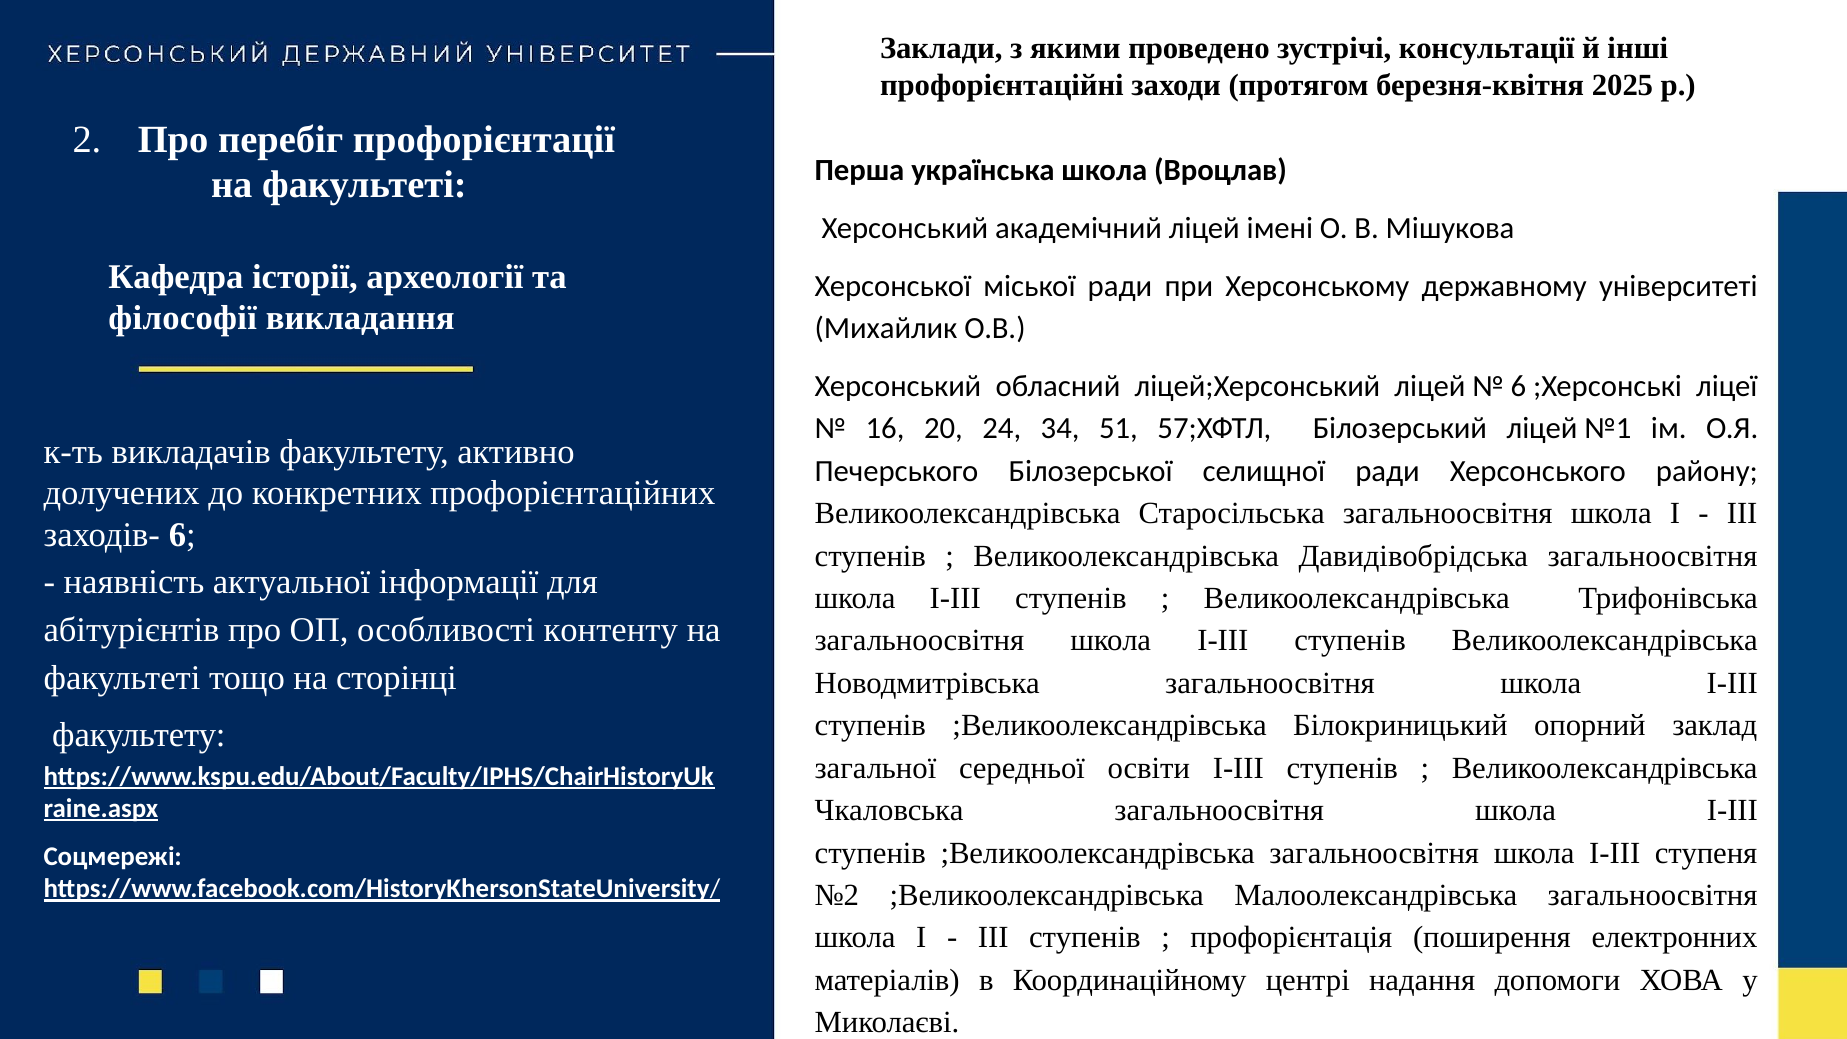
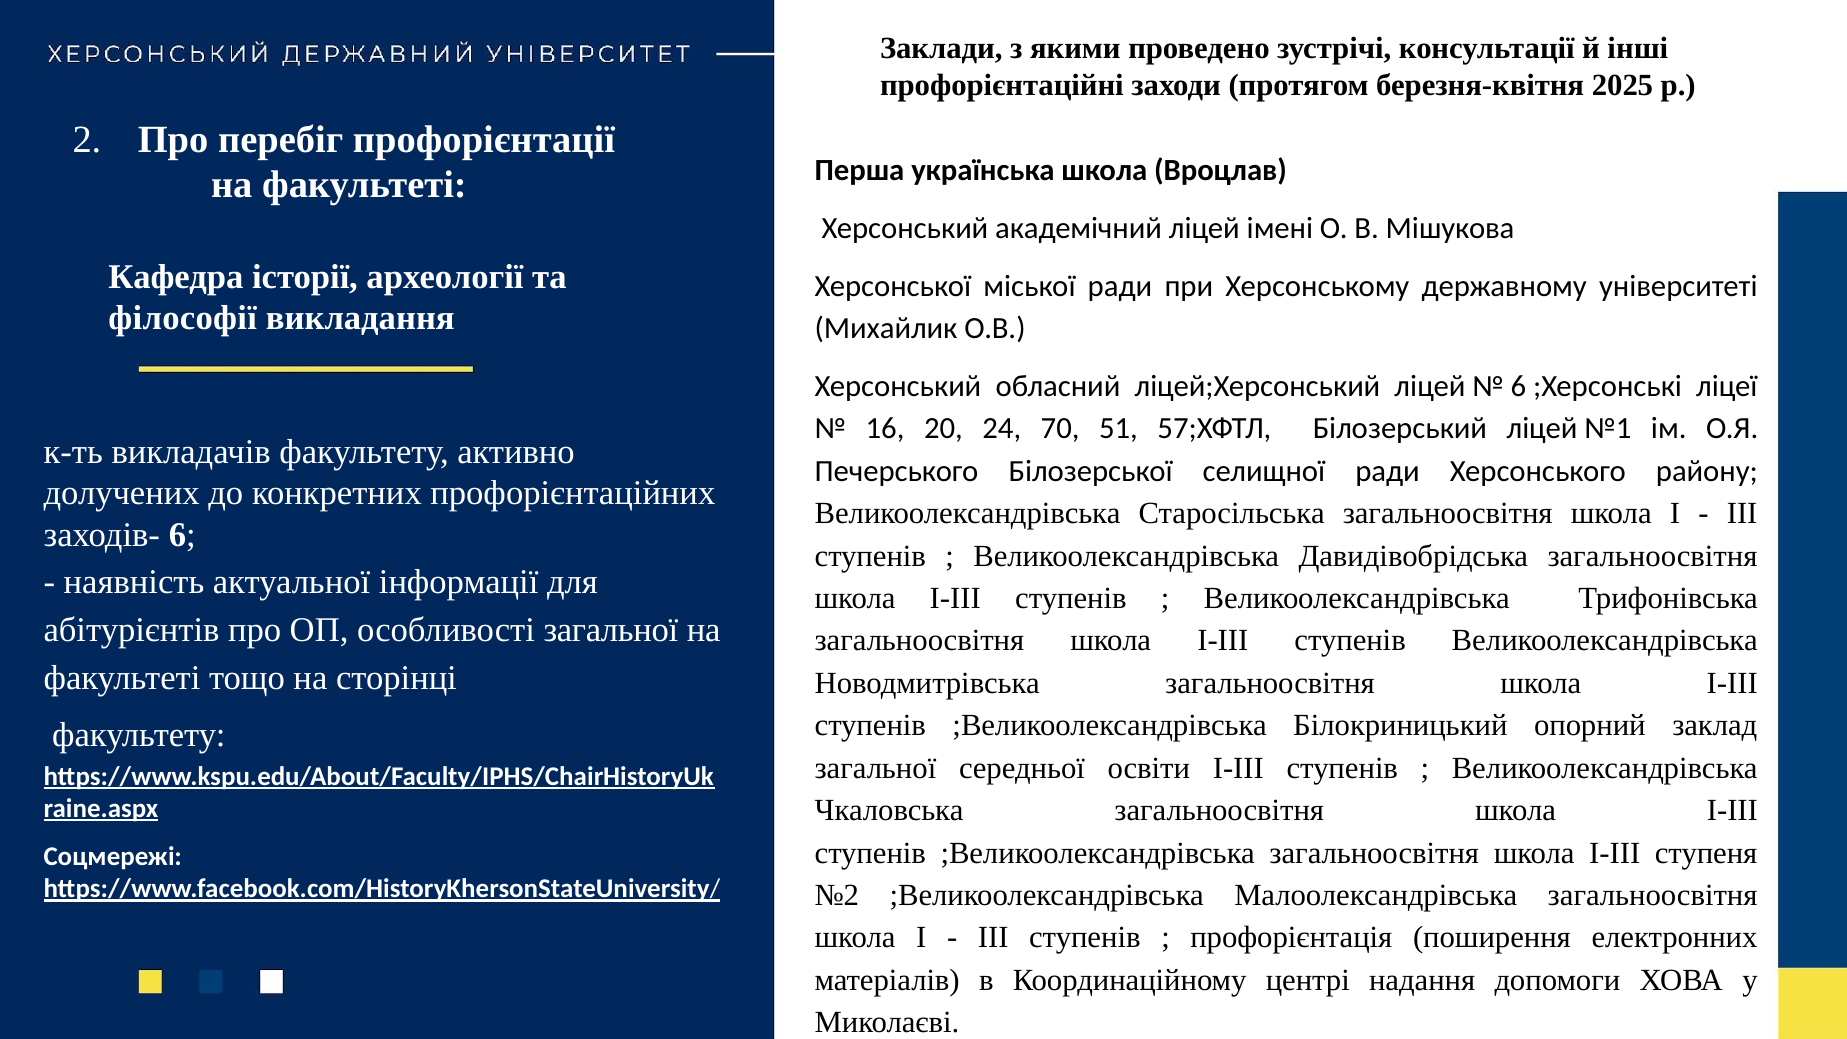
34: 34 -> 70 (1060, 429)
особливості контенту: контенту -> загальної (611, 630)
